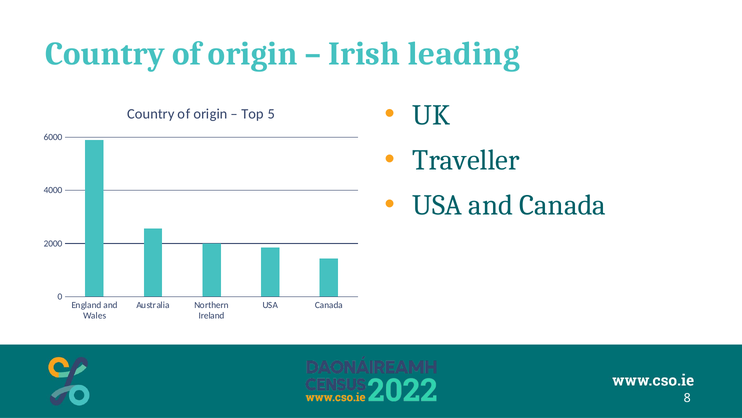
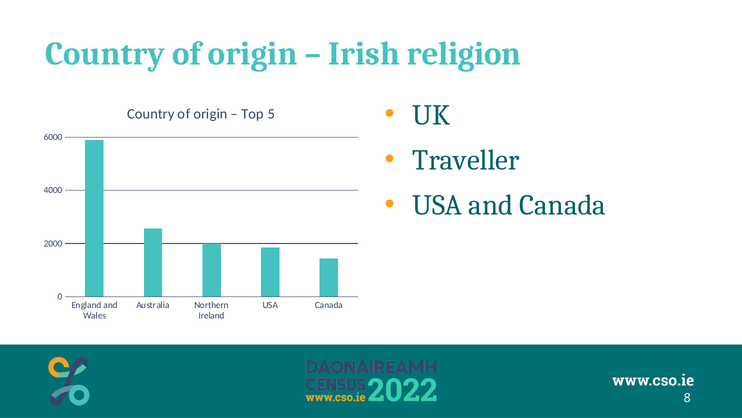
leading: leading -> religion (464, 54)
